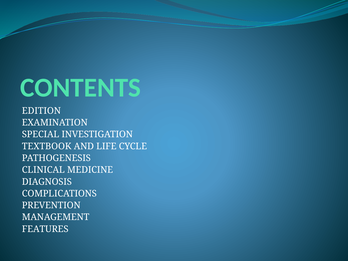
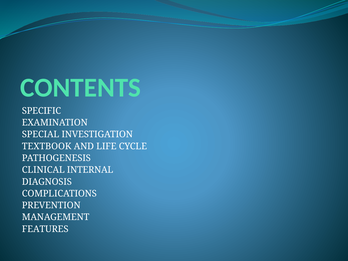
EDITION: EDITION -> SPECIFIC (41, 111)
MEDICINE: MEDICINE -> INTERNAL (90, 170)
